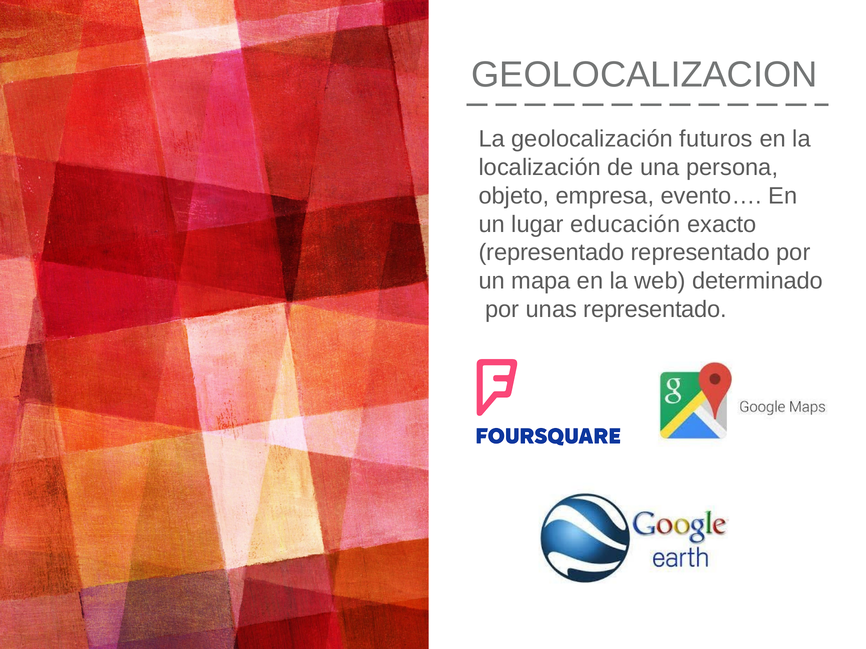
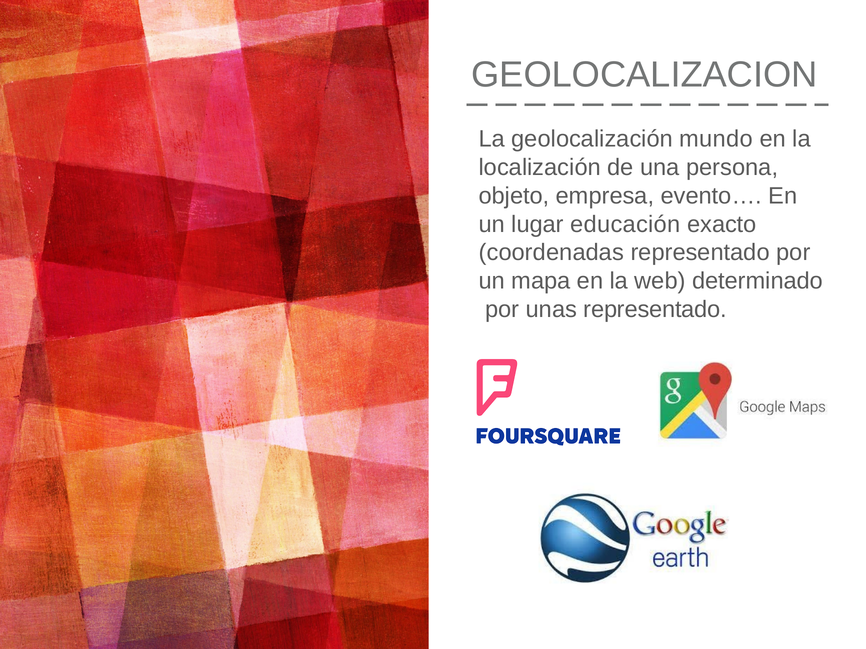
futuros: futuros -> mundo (716, 139)
representado: representado -> coordenadas (551, 253)
